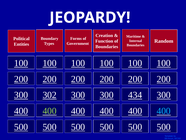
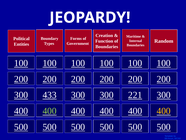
302: 302 -> 433 (50, 95)
434: 434 -> 221 (135, 95)
400 colour: light blue -> yellow (164, 111)
